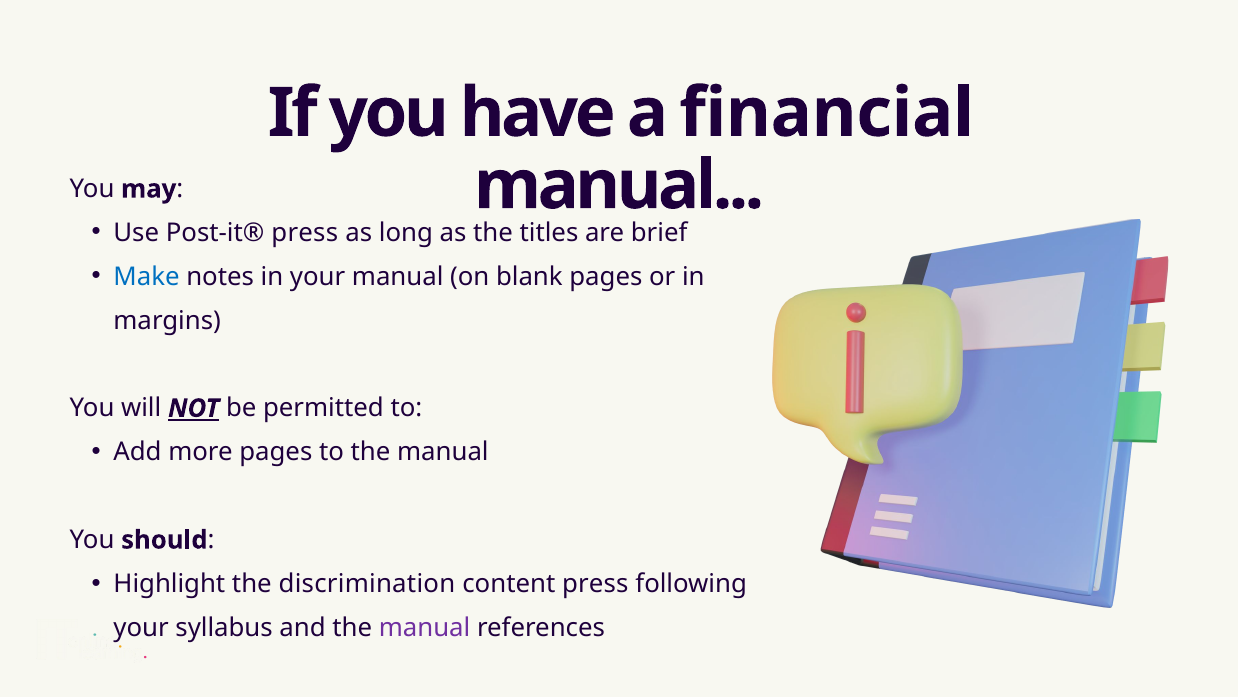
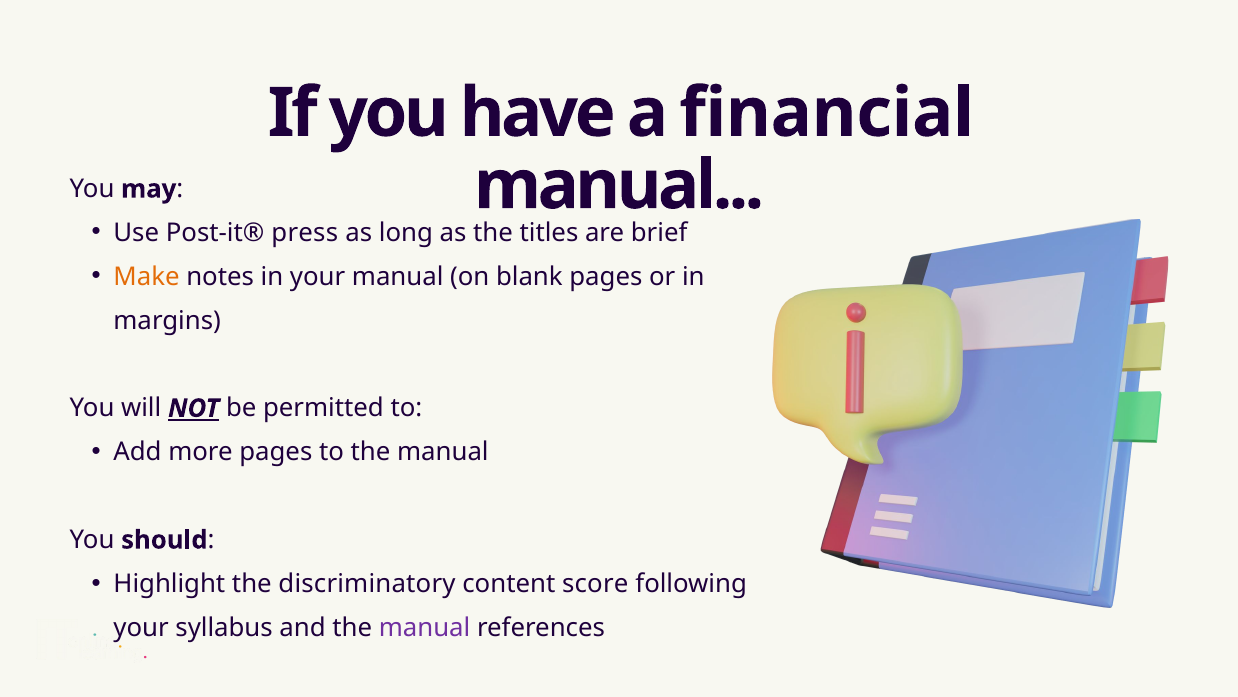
Make colour: blue -> orange (147, 276)
discrimination: discrimination -> discriminatory (367, 583)
content press: press -> score (595, 583)
